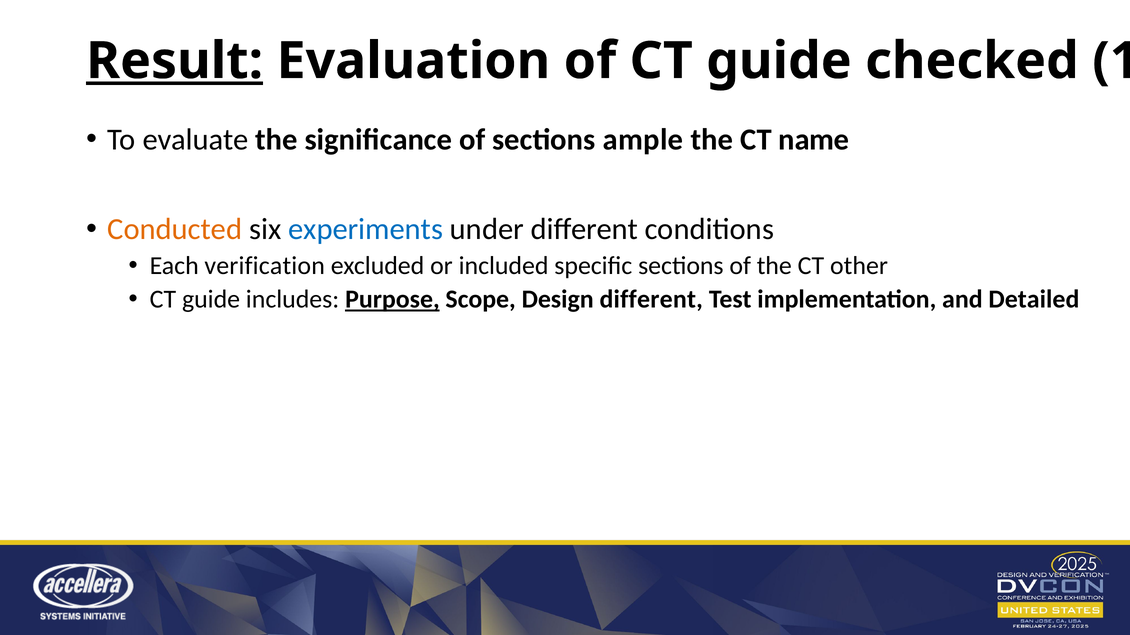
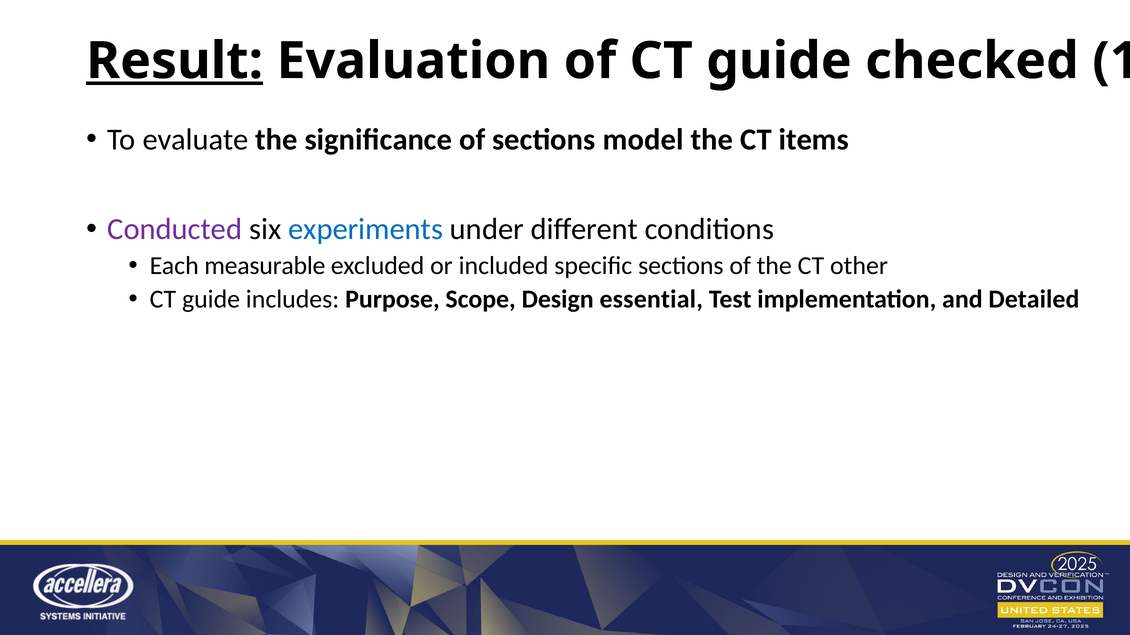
ample: ample -> model (643, 140)
name: name -> items (814, 140)
Conducted colour: orange -> purple (175, 229)
verification: verification -> measurable (265, 266)
Purpose underline: present -> none (392, 300)
Design different: different -> essential (651, 300)
